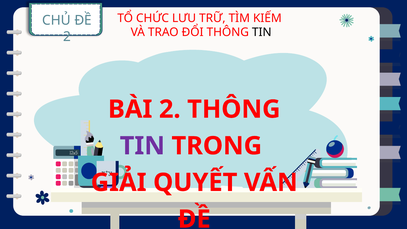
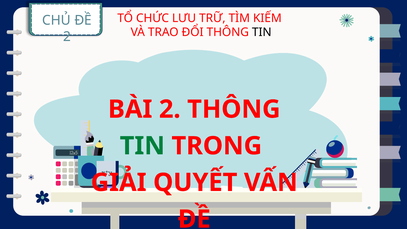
TIN colour: purple -> green (142, 146)
